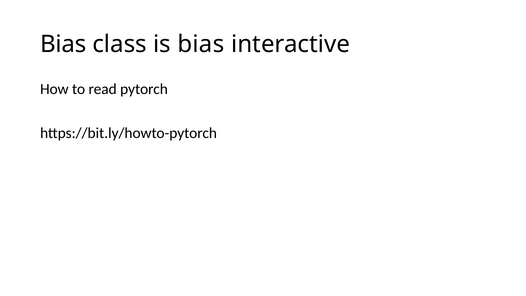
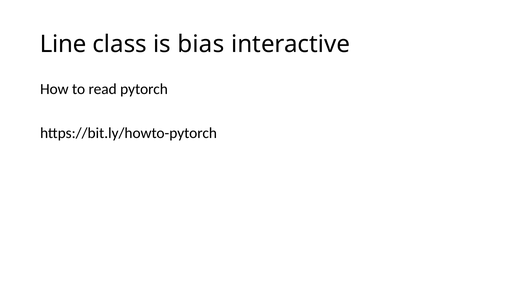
Bias: Bias -> Line (63, 44)
